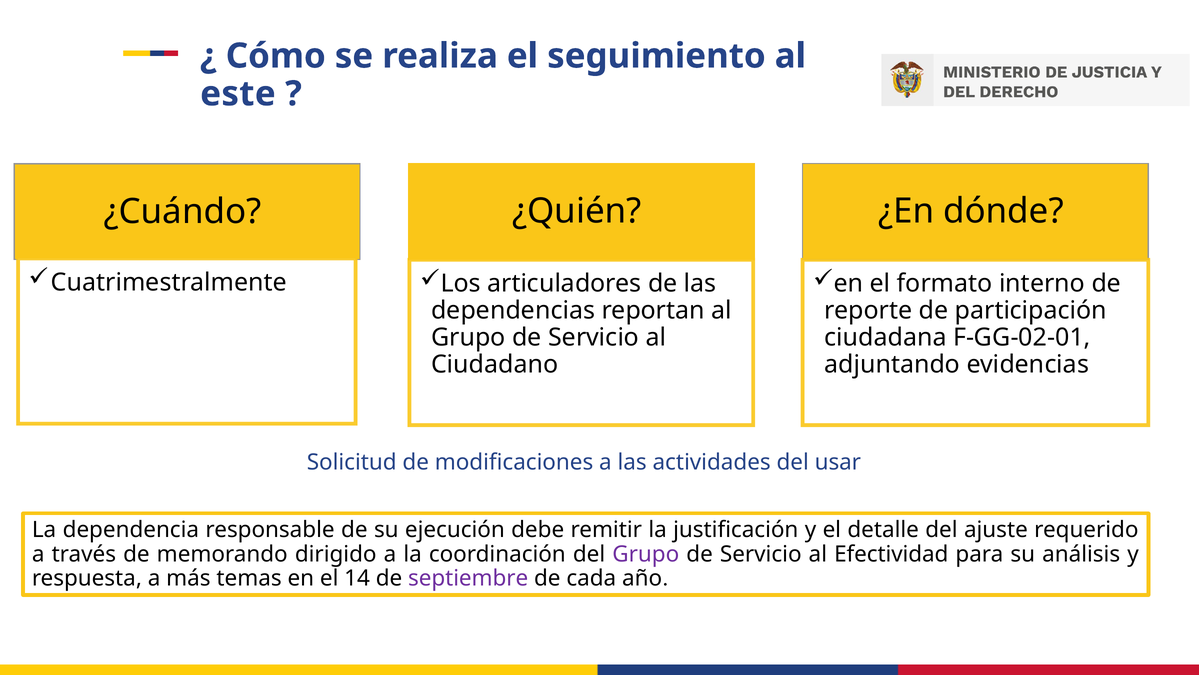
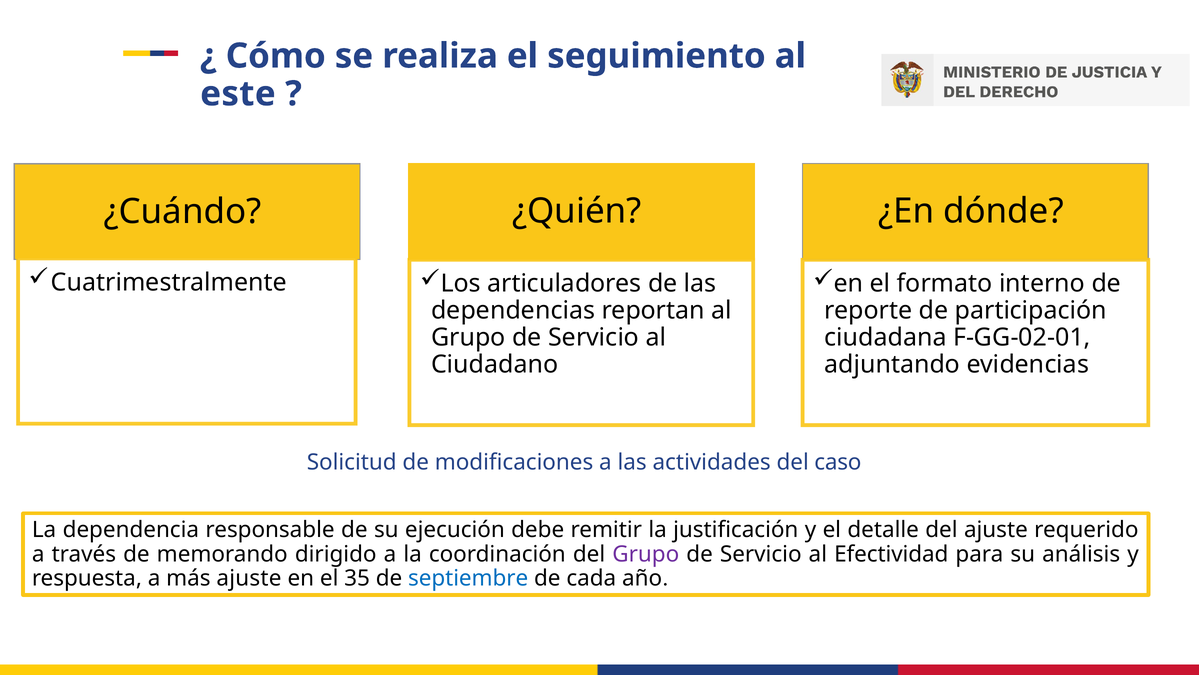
usar: usar -> caso (838, 462)
más temas: temas -> ajuste (249, 578)
14: 14 -> 35 (357, 578)
septiembre colour: purple -> blue (468, 578)
